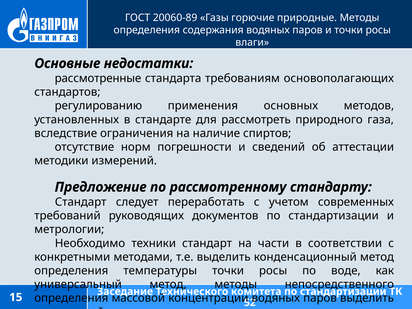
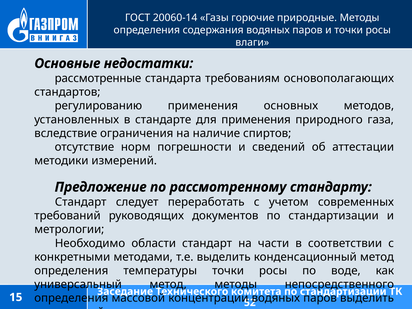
20060-89: 20060-89 -> 20060-14 (175, 18)
для рассмотреть: рассмотреть -> применения (256, 120)
техники: техники -> области (154, 243)
